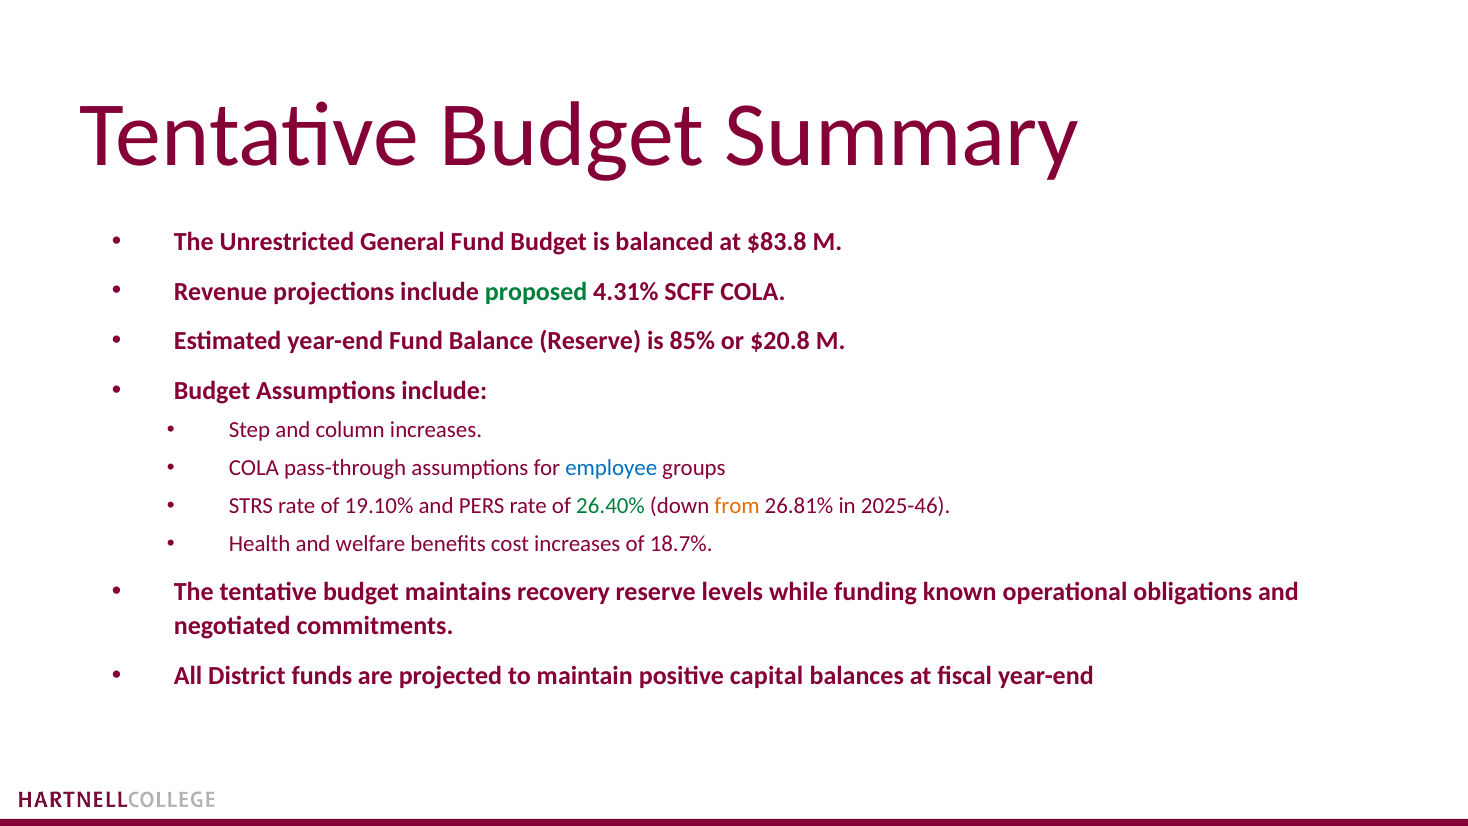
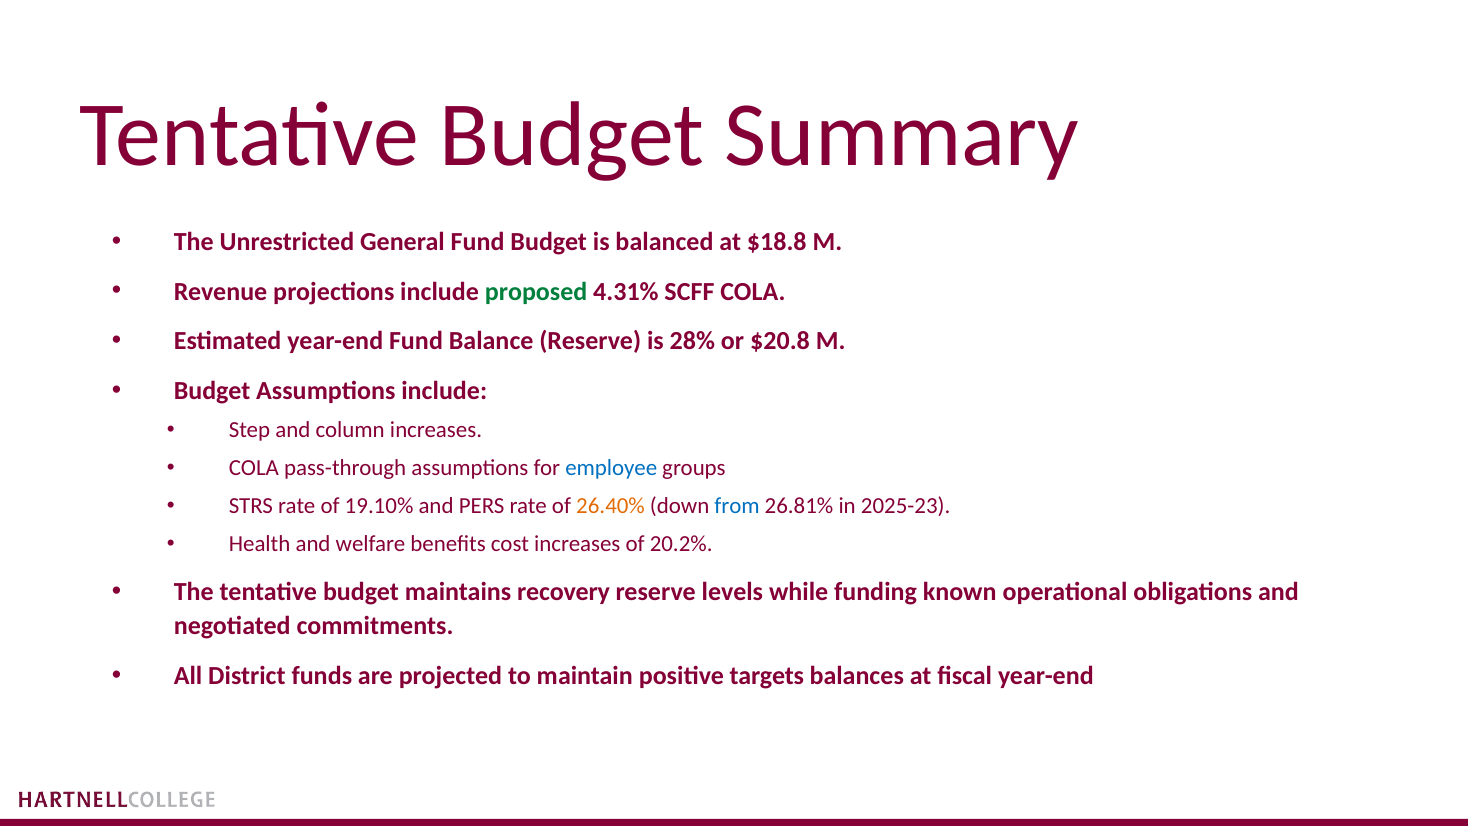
$83.8: $83.8 -> $18.8 (777, 242)
85%: 85% -> 28% (692, 341)
26.40% colour: green -> orange (611, 506)
from colour: orange -> blue (737, 506)
2025-46: 2025-46 -> 2025-23 (906, 506)
18.7%: 18.7% -> 20.2% (681, 544)
capital: capital -> targets (767, 676)
